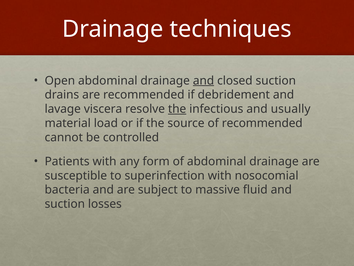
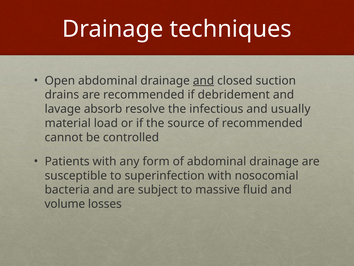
viscera: viscera -> absorb (103, 109)
the underline: present -> none (177, 109)
suction: suction -> volume (65, 204)
